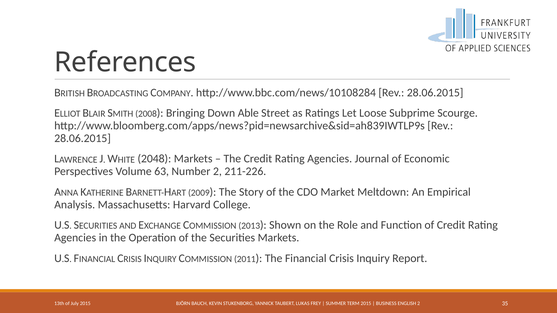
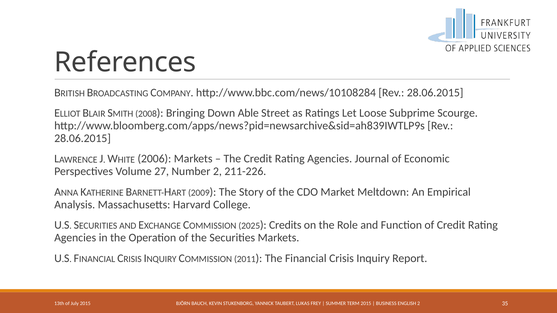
2048: 2048 -> 2006 (154, 159)
63: 63 -> 27 (162, 172)
2013: 2013 -> 2025 (249, 226)
Shown: Shown -> Credits (285, 225)
